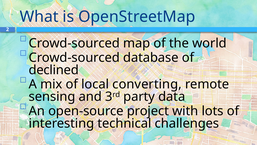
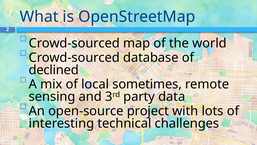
converting: converting -> sometimes (147, 84)
